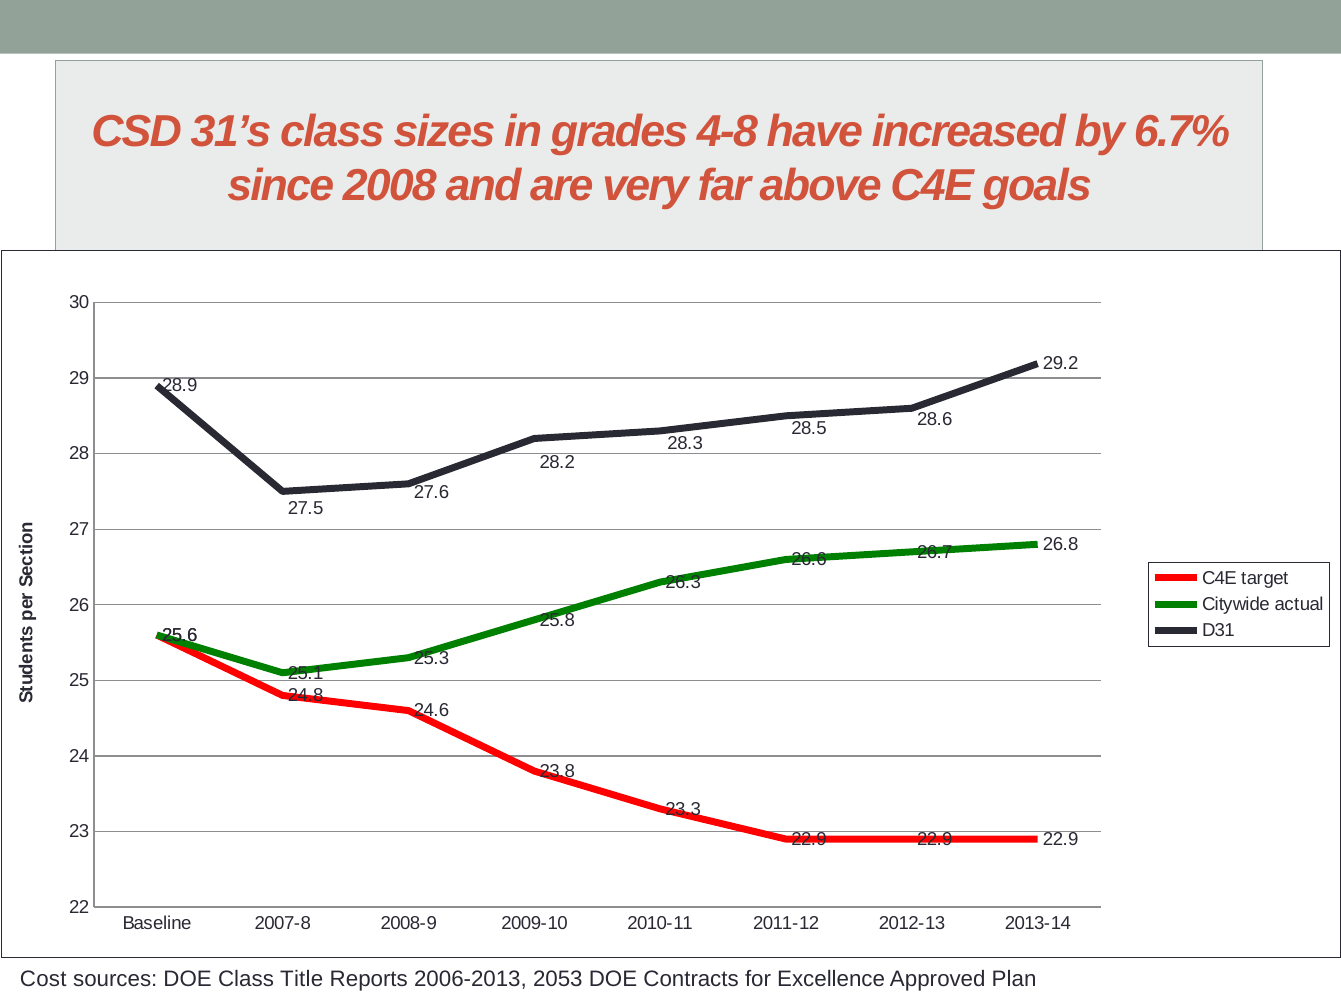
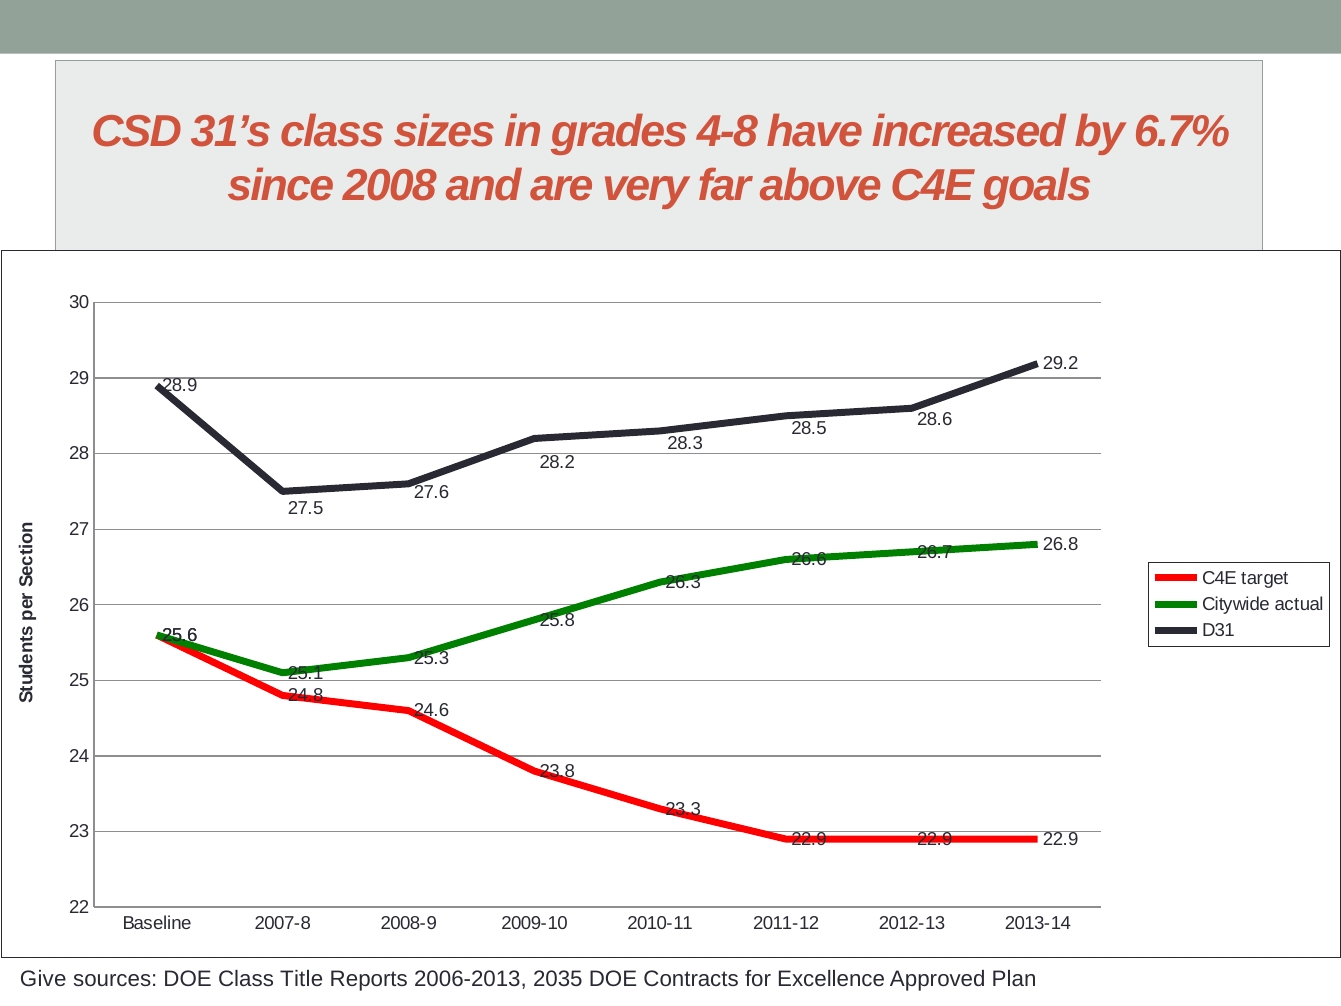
Cost: Cost -> Give (43, 979)
2053: 2053 -> 2035 (558, 979)
